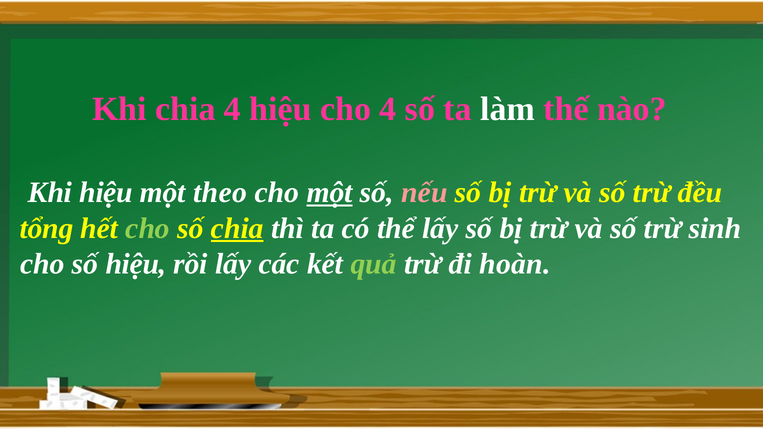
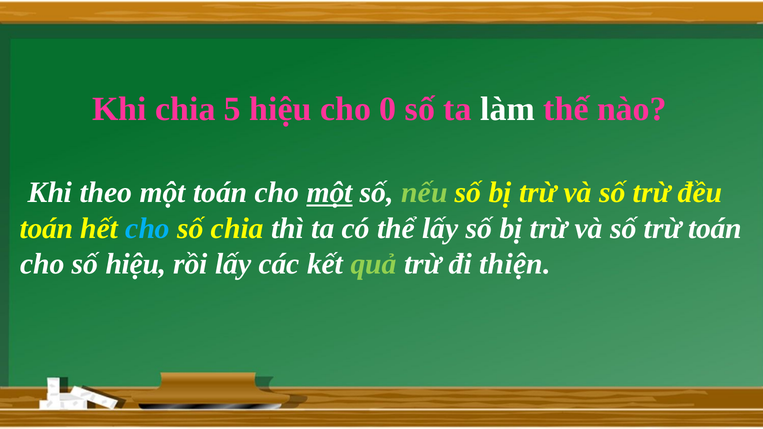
chia 4: 4 -> 5 (232, 109)
cho 4: 4 -> 0 (388, 109)
Khi hiệu: hiệu -> theo (106, 193)
một theo: theo -> toán (220, 193)
nếu colour: pink -> light green (425, 193)
tổng: tổng -> toán (47, 228)
cho colour: light green -> light blue (148, 228)
chia underline: present -> none (237, 228)
trừ sinh: sinh -> toán (715, 228)
hoàn: hoàn -> thiện (515, 264)
